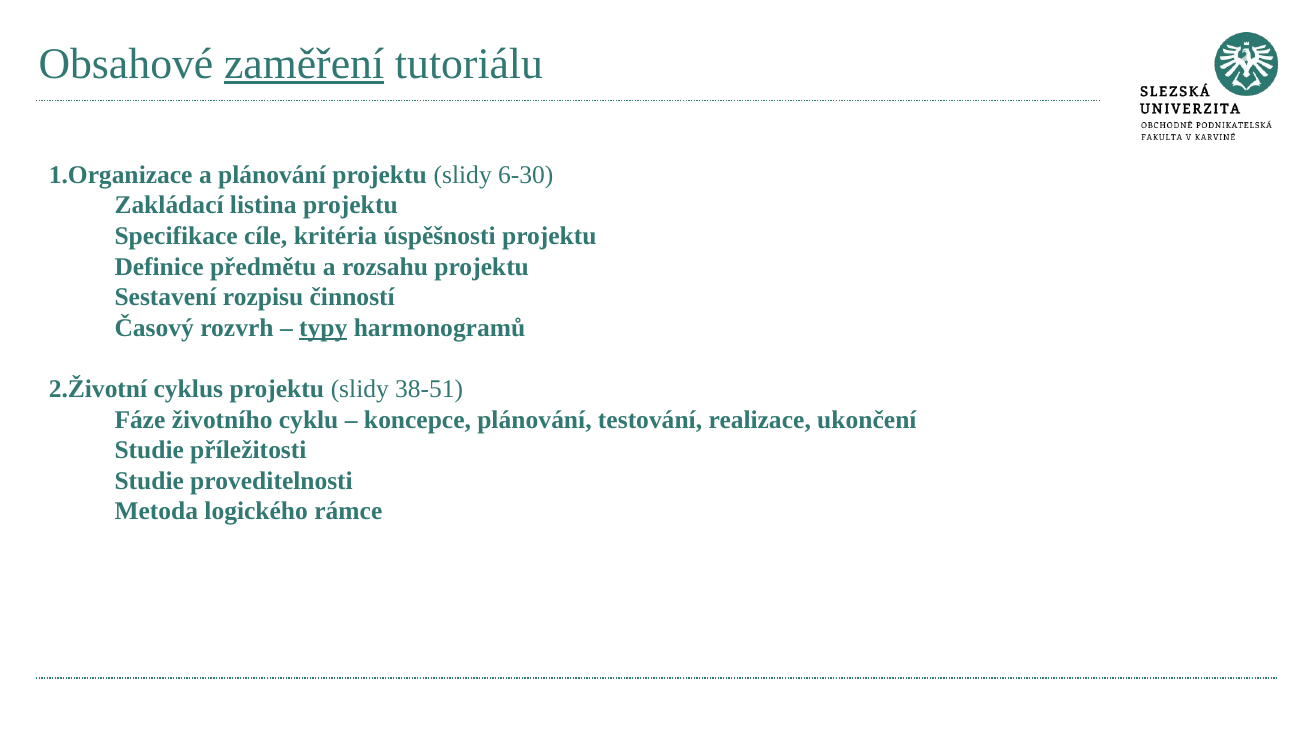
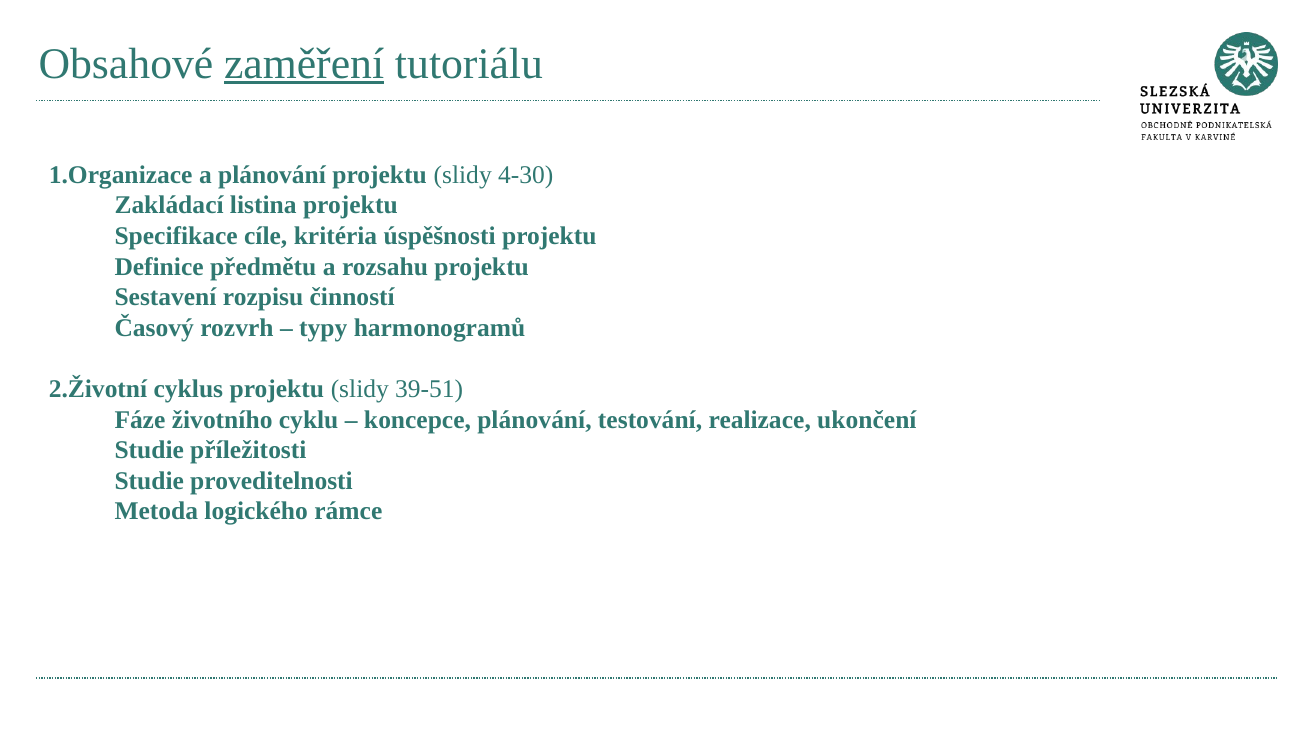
6-30: 6-30 -> 4-30 (526, 175)
typy underline: present -> none (323, 328)
38-51: 38-51 -> 39-51 (429, 389)
